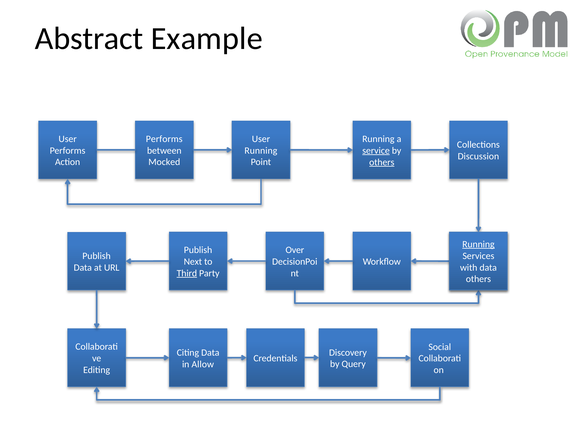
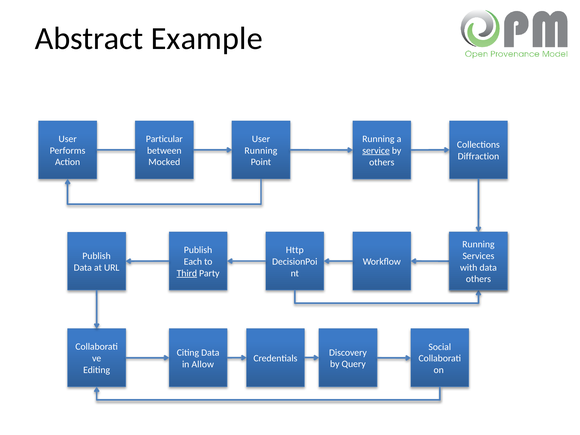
Performs: Performs -> Particular (164, 139)
Discussion: Discussion -> Diffraction (478, 156)
others underline: present -> none (382, 162)
Running underline: present -> none (478, 244)
Over: Over -> Http (295, 250)
Next: Next -> Each (193, 262)
